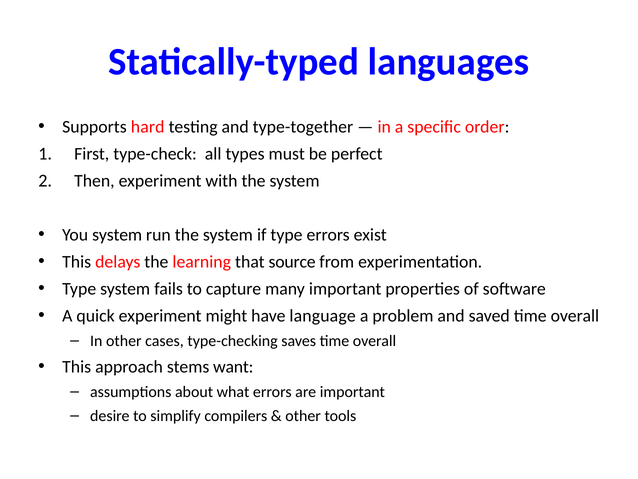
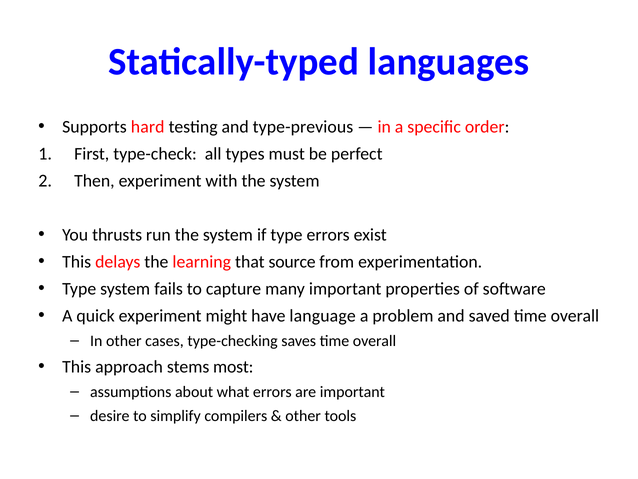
type-together: type-together -> type-previous (303, 127)
You system: system -> thrusts (117, 235)
want: want -> most (233, 366)
